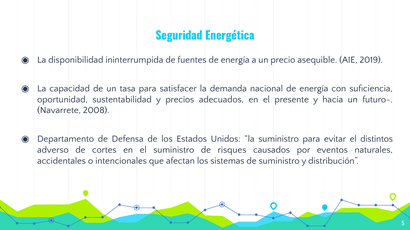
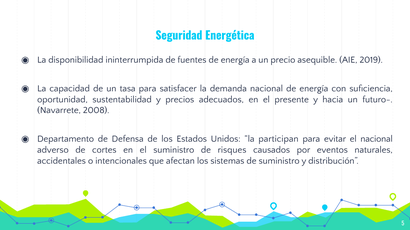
la suministro: suministro -> participan (278, 139)
el distintos: distintos -> nacional (377, 139)
